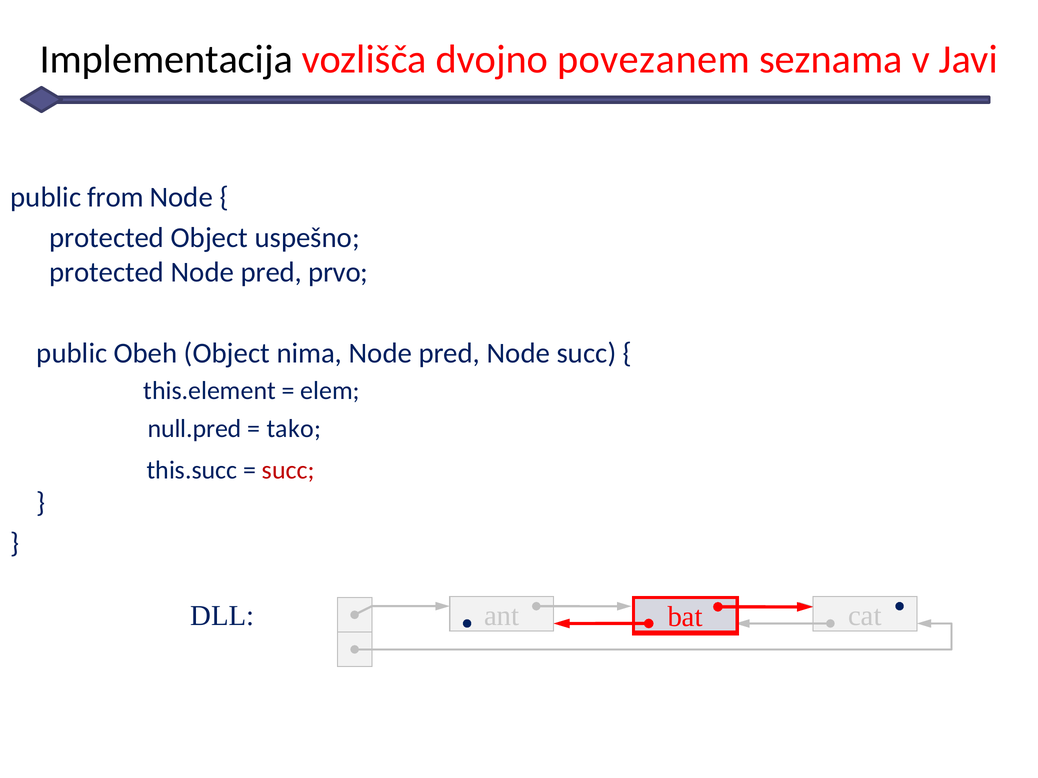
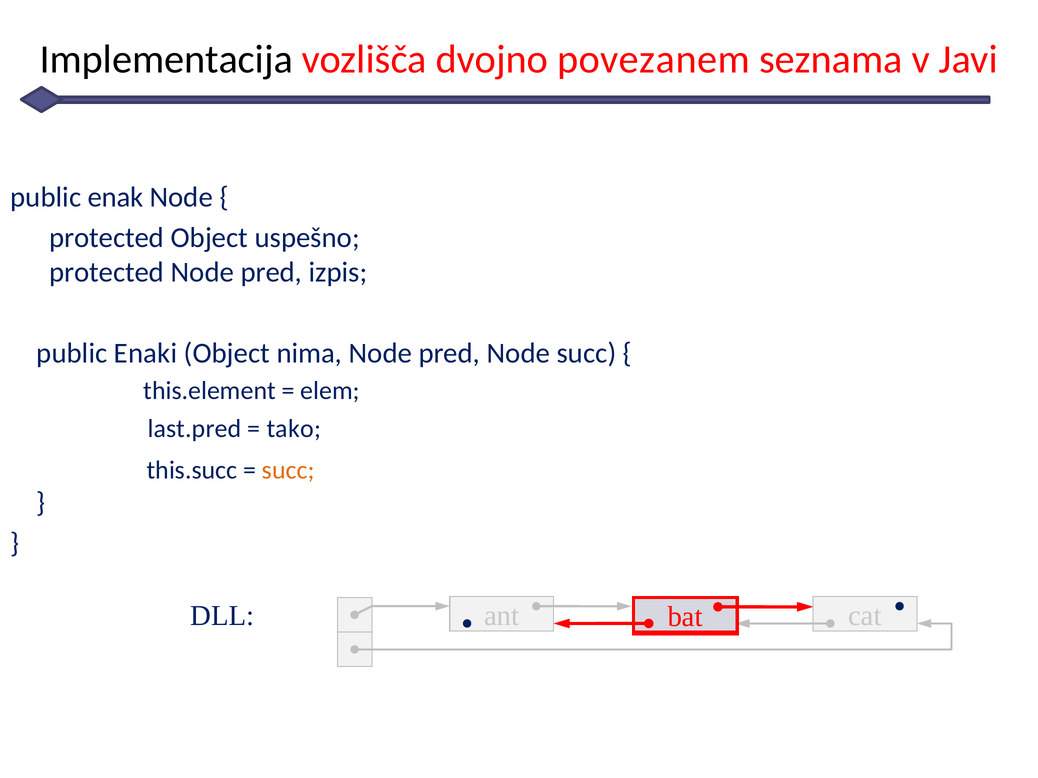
from: from -> enak (116, 198)
prvo: prvo -> izpis (338, 272)
Obeh: Obeh -> Enaki (146, 353)
null.pred: null.pred -> last.pred (194, 429)
succ colour: red -> orange (288, 471)
